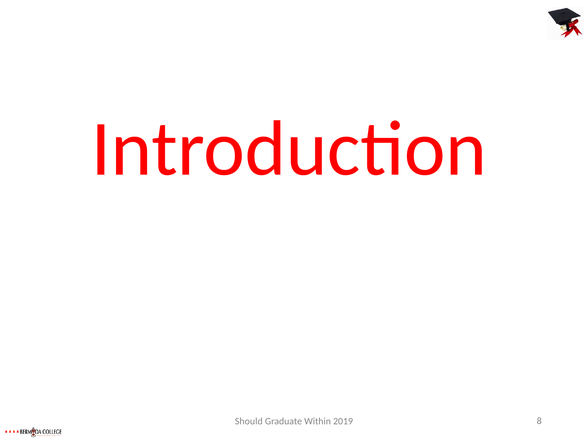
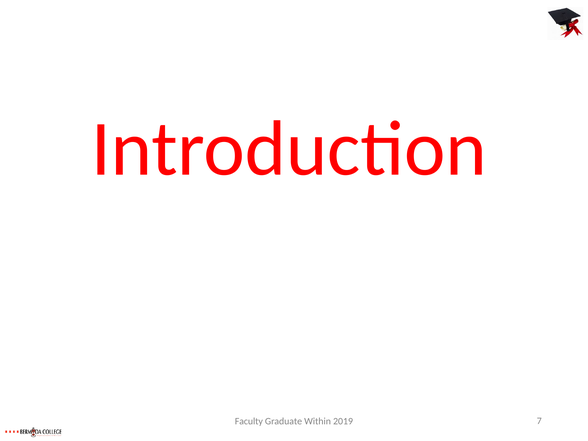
Should: Should -> Faculty (249, 421)
8: 8 -> 7 (539, 421)
